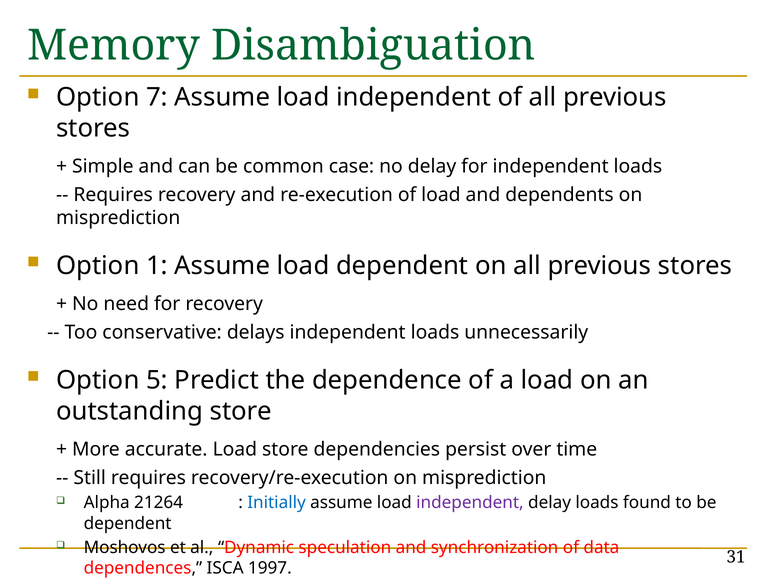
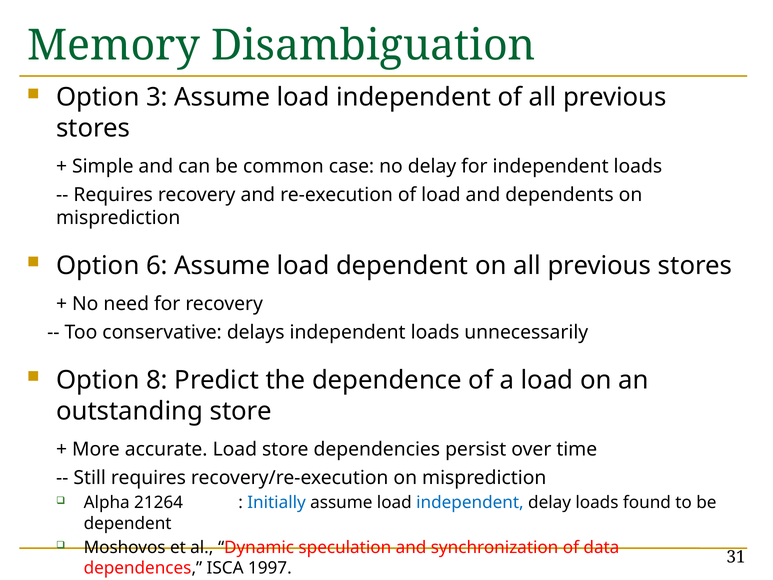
7: 7 -> 3 (157, 97)
1: 1 -> 6 (157, 266)
5: 5 -> 8 (157, 380)
independent colour: purple -> blue (470, 503)
